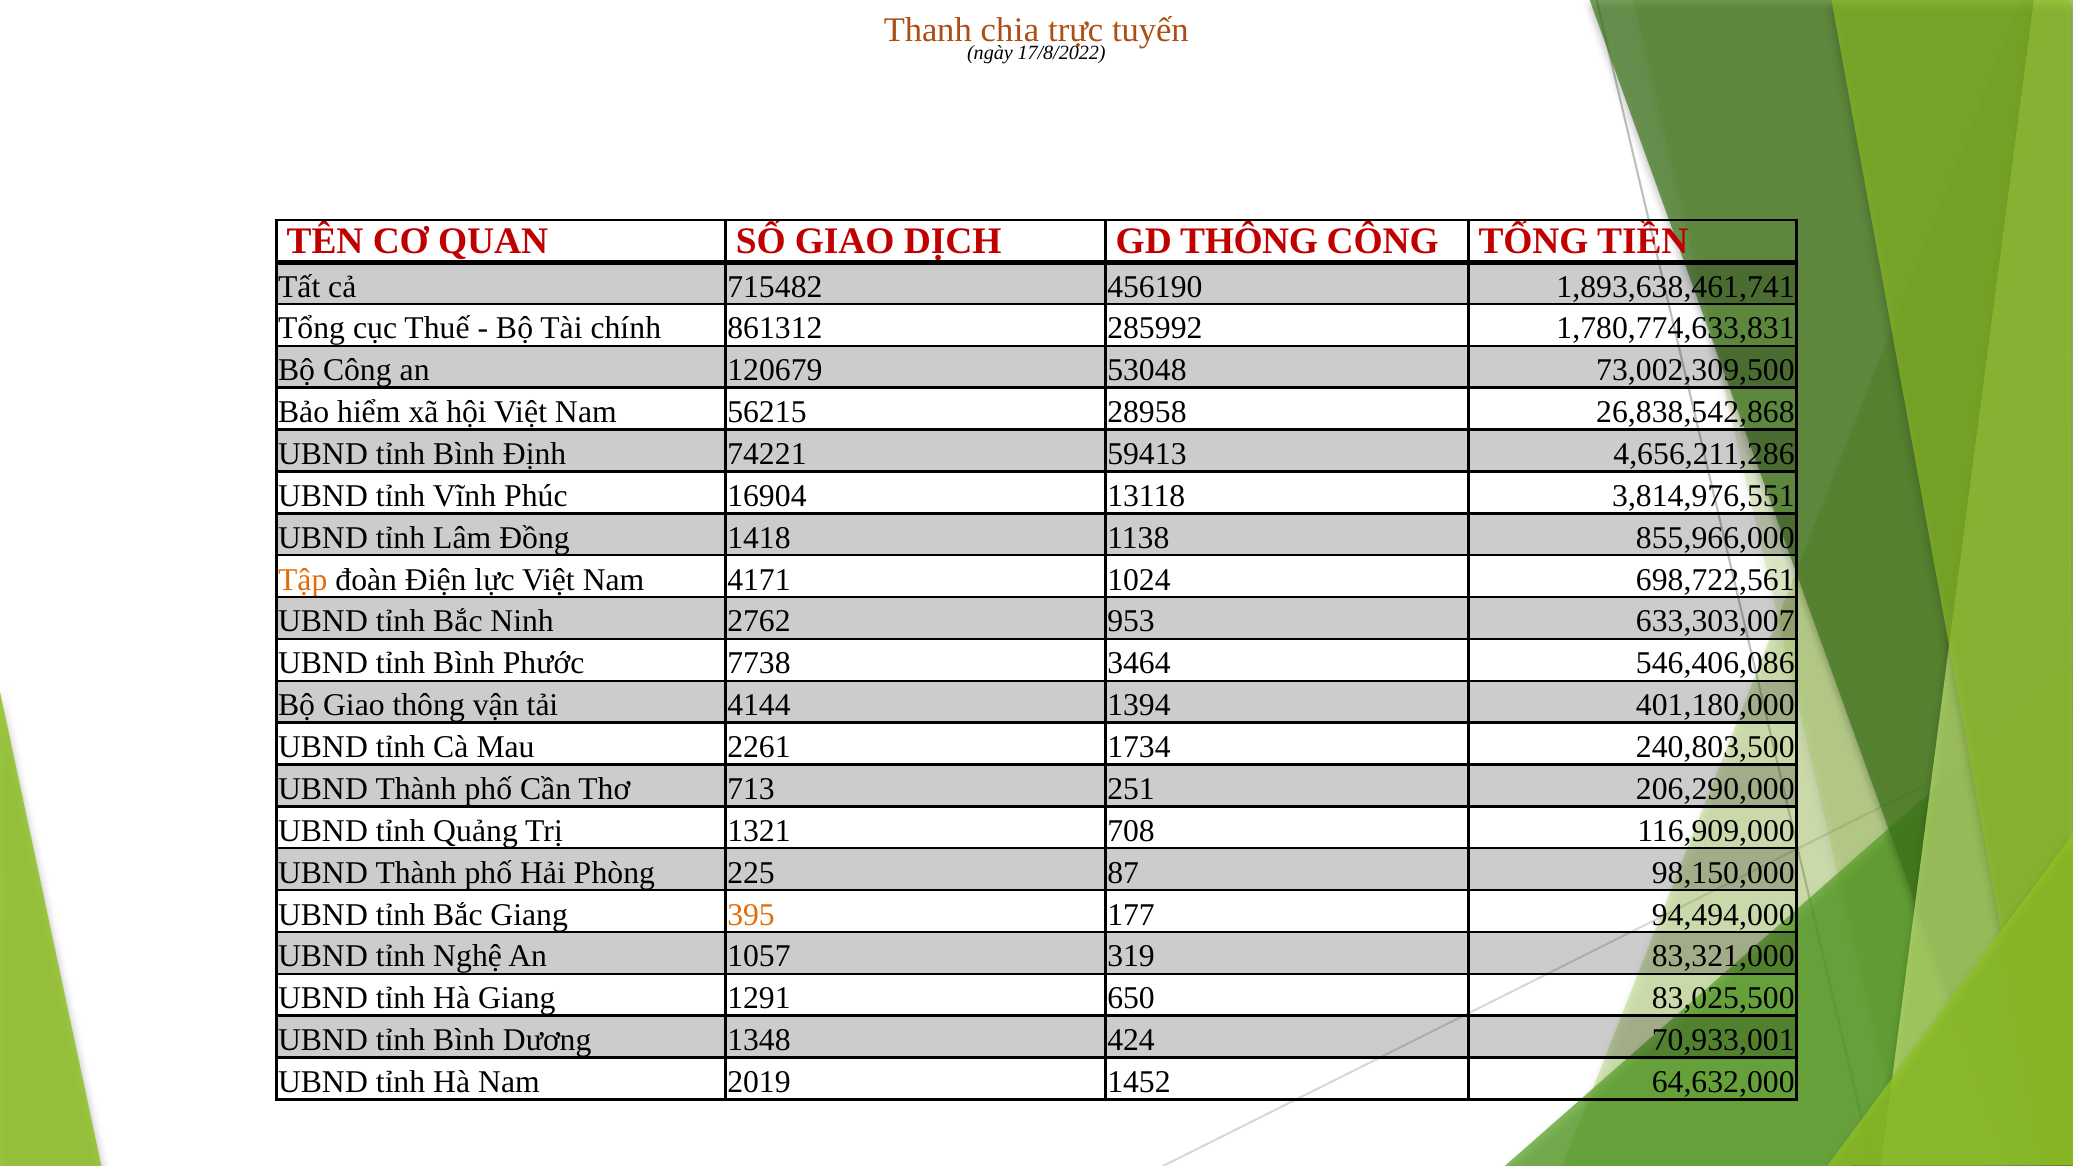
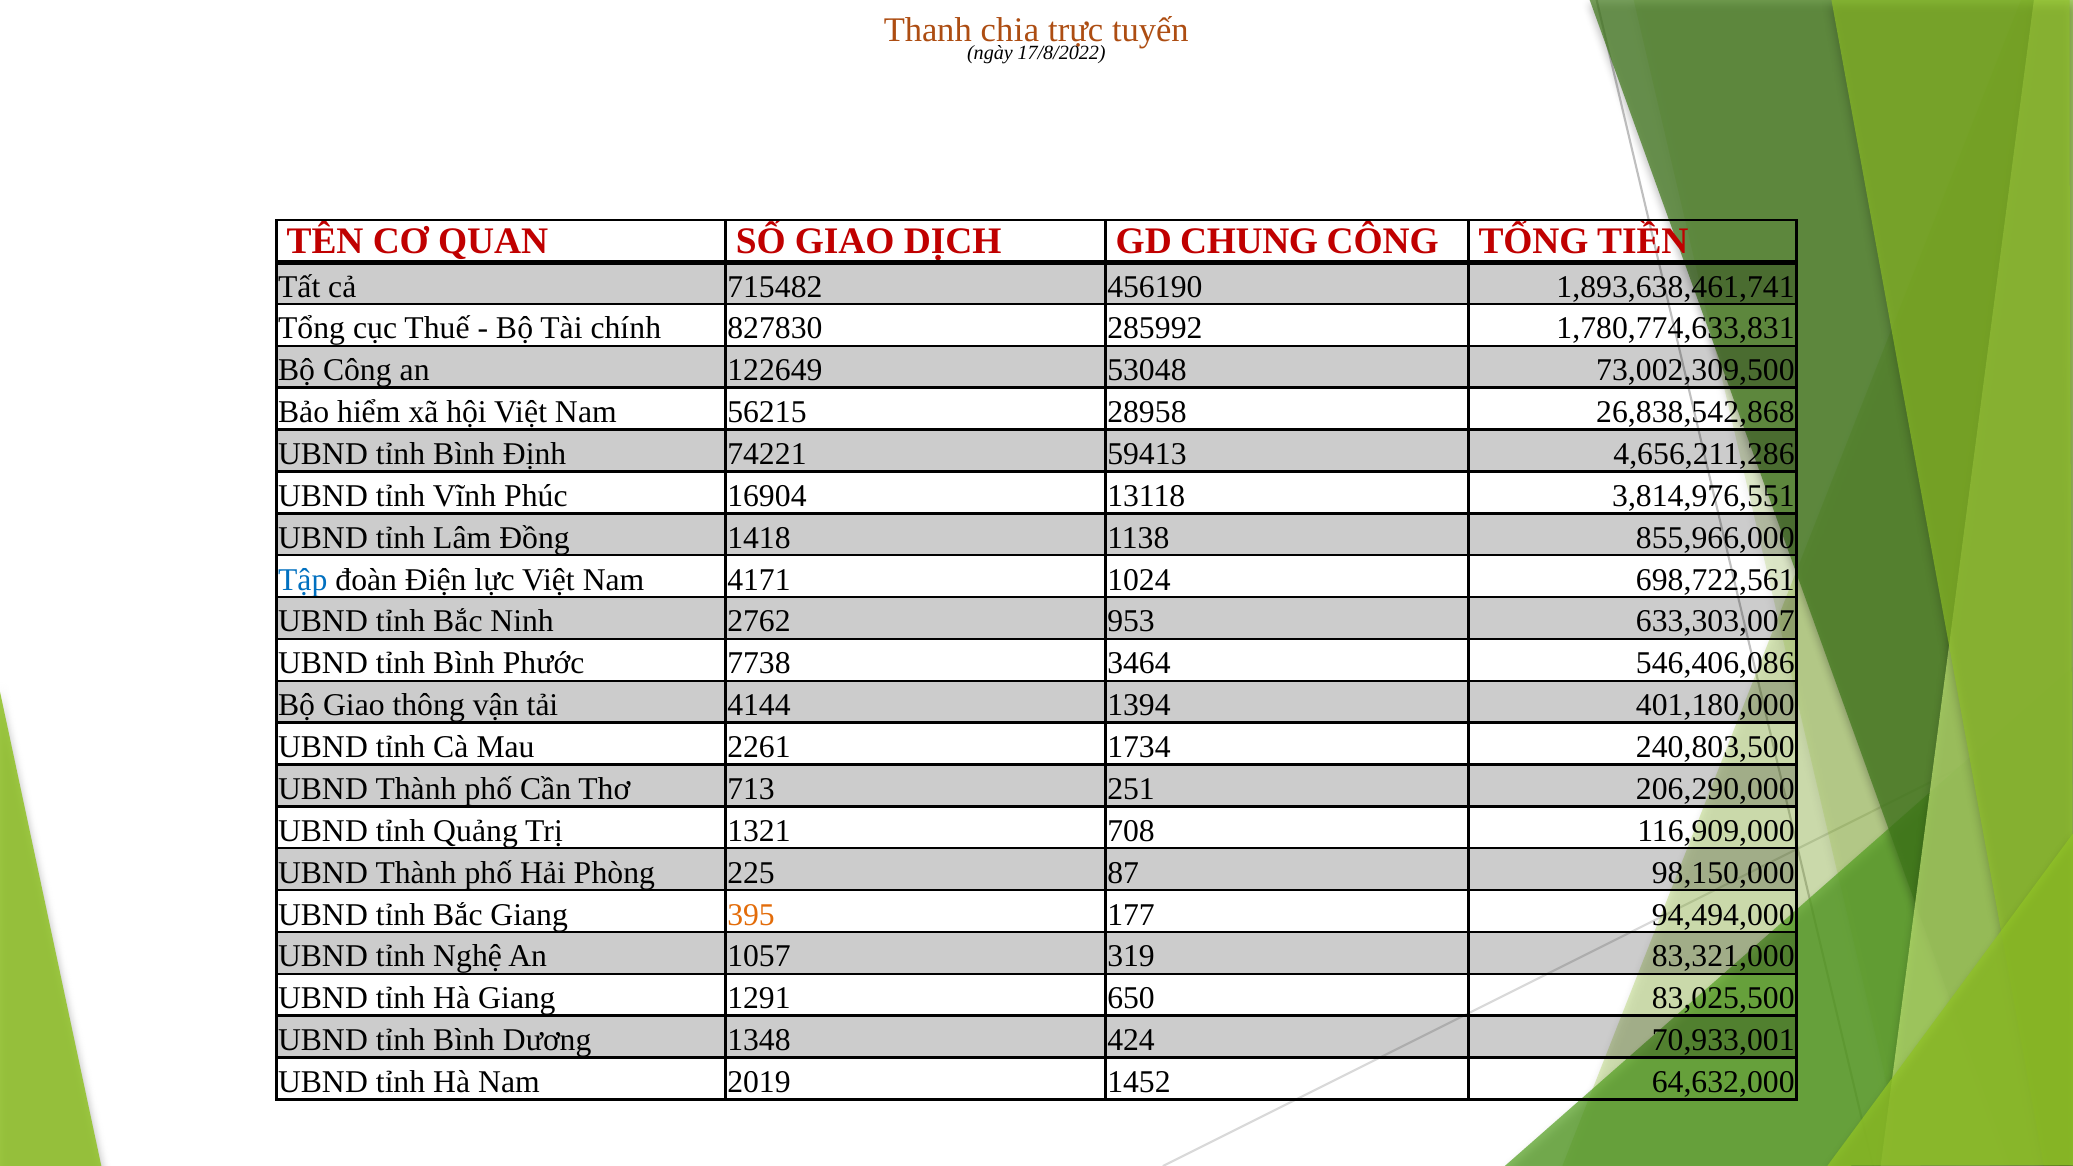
GD THÔNG: THÔNG -> CHUNG (1249, 241)
861312: 861312 -> 827830 (775, 328)
120679: 120679 -> 122649 (775, 370)
Tập colour: orange -> blue (303, 580)
